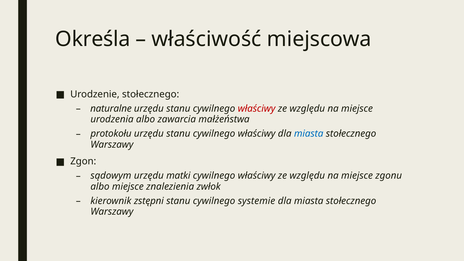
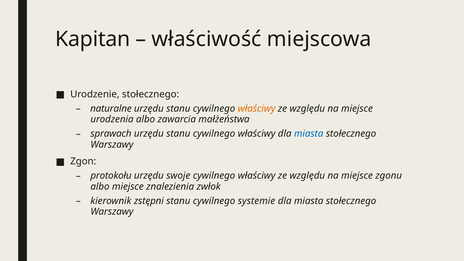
Określa: Określa -> Kapitan (93, 39)
właściwy colour: red -> orange (257, 109)
protokołu: protokołu -> sprawach (111, 134)
sądowym: sądowym -> protokołu (111, 176)
matki: matki -> swoje (178, 176)
